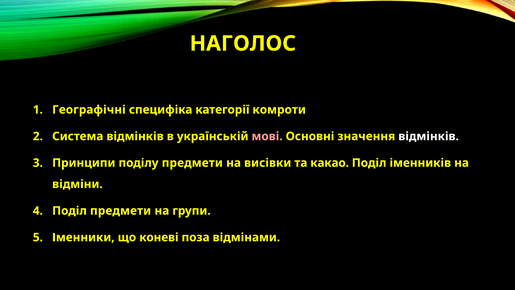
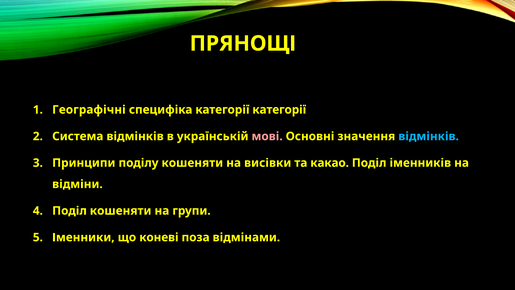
НАГОЛОС: НАГОЛОС -> ПРЯНОЩІ (243, 43)
категорії комроти: комроти -> категорії (279, 110)
відмінків colour: white -> light blue (429, 136)
поділу предмети: предмети -> кошеняти (192, 163)
Поділ предмети: предмети -> кошеняти (121, 211)
